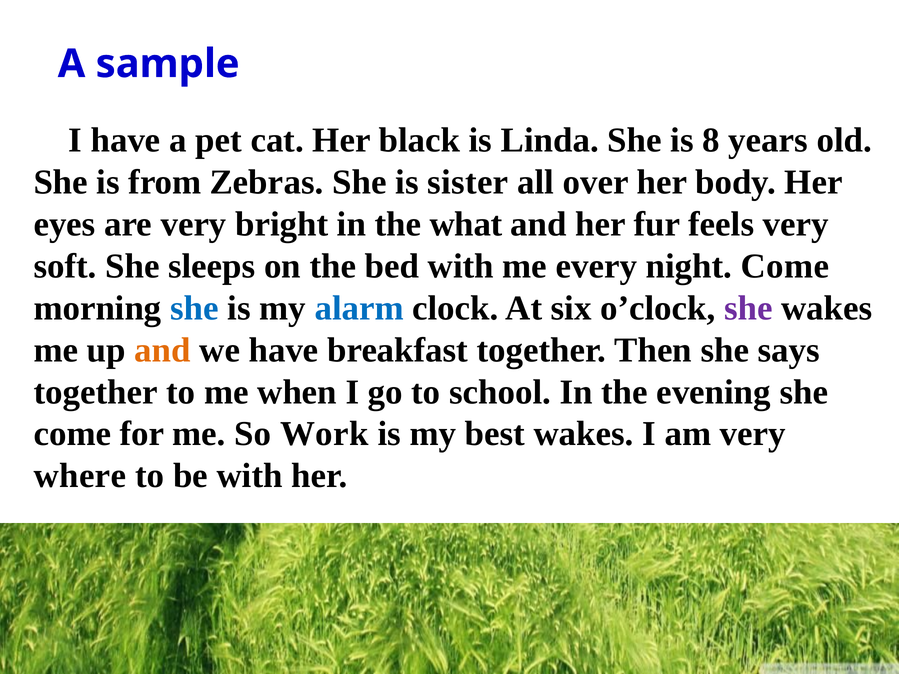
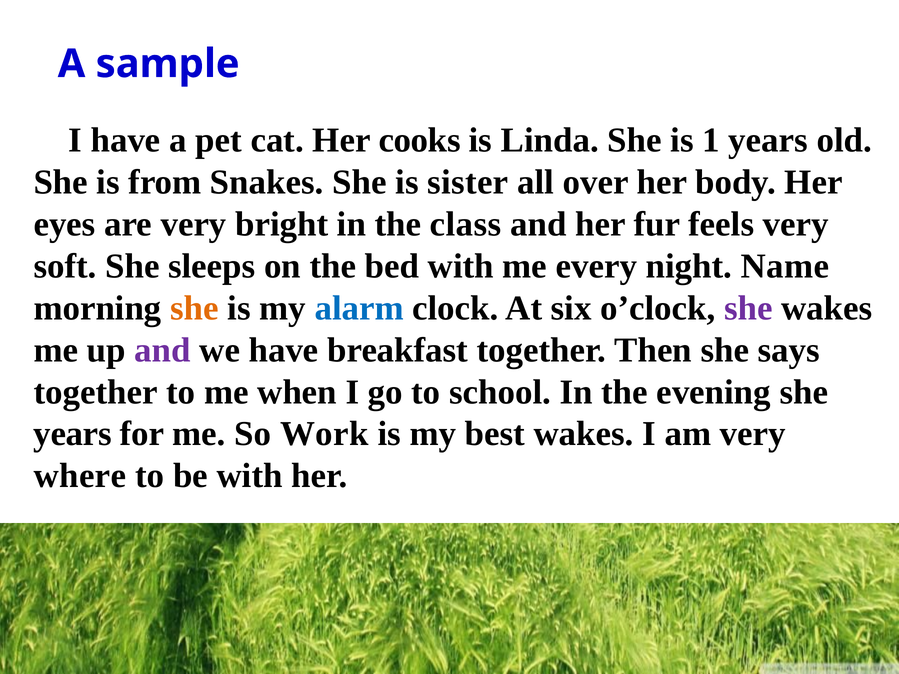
black: black -> cooks (420, 140)
8: 8 -> 1 (711, 140)
Zebras: Zebras -> Snakes (267, 182)
what: what -> class (466, 224)
night Come: Come -> Name (785, 266)
she colour: blue -> orange (194, 308)
and colour: orange -> purple (163, 350)
come: come -> years (73, 434)
